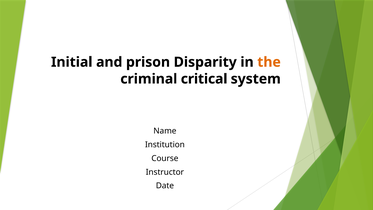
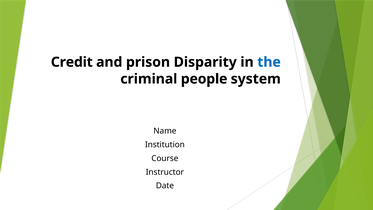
Initial: Initial -> Credit (72, 62)
the colour: orange -> blue (269, 62)
critical: critical -> people (204, 79)
